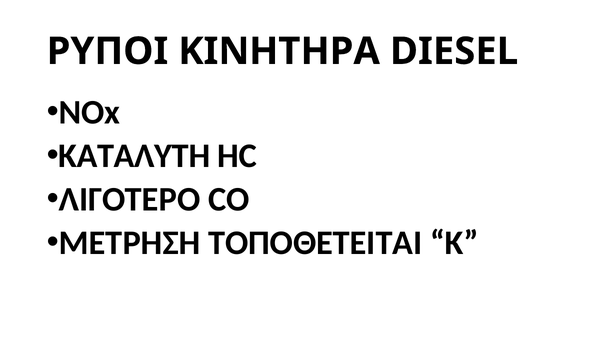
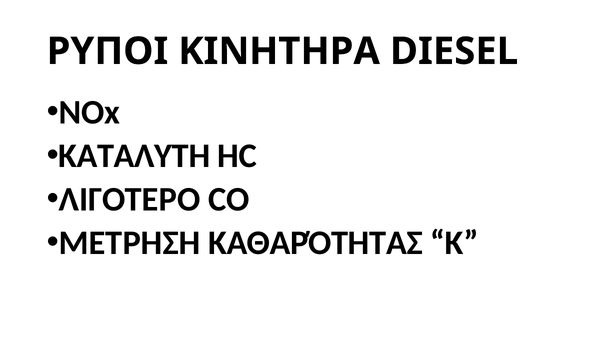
ΤΟΠΟΘΕΤΕΙΤΑΙ: ΤΟΠΟΘΕΤΕΙΤΑΙ -> ΚΑΘΑΡΌΤΗΤΑΣ (315, 243)
